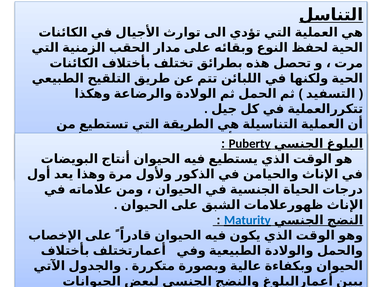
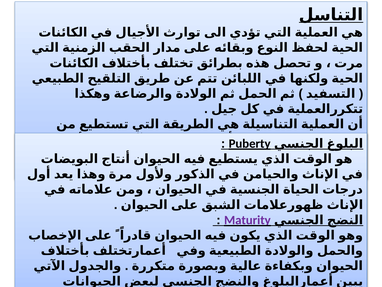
Maturity colour: blue -> purple (247, 220)
